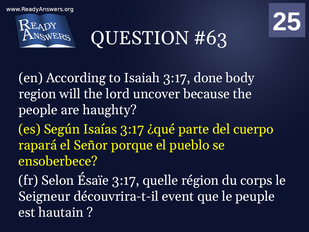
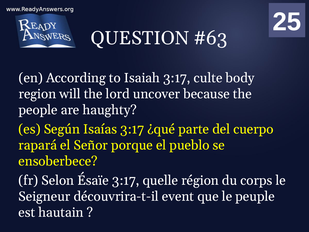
done: done -> culte (208, 78)
